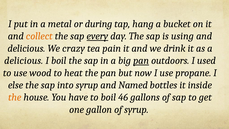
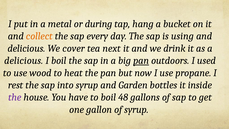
every underline: present -> none (97, 36)
crazy: crazy -> cover (74, 48)
pain: pain -> next (112, 48)
else: else -> rest (16, 85)
Named: Named -> Garden (133, 85)
the colour: orange -> purple (15, 97)
46: 46 -> 48 (123, 97)
